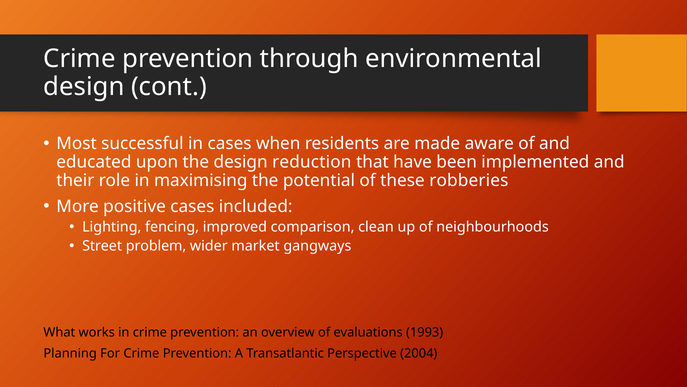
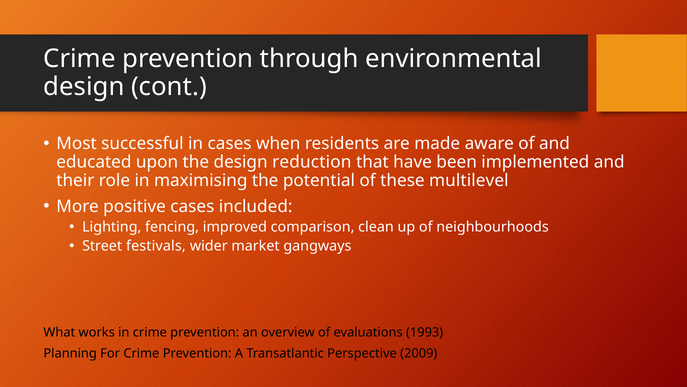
robberies: robberies -> multilevel (469, 181)
problem: problem -> festivals (156, 246)
2004: 2004 -> 2009 (419, 353)
